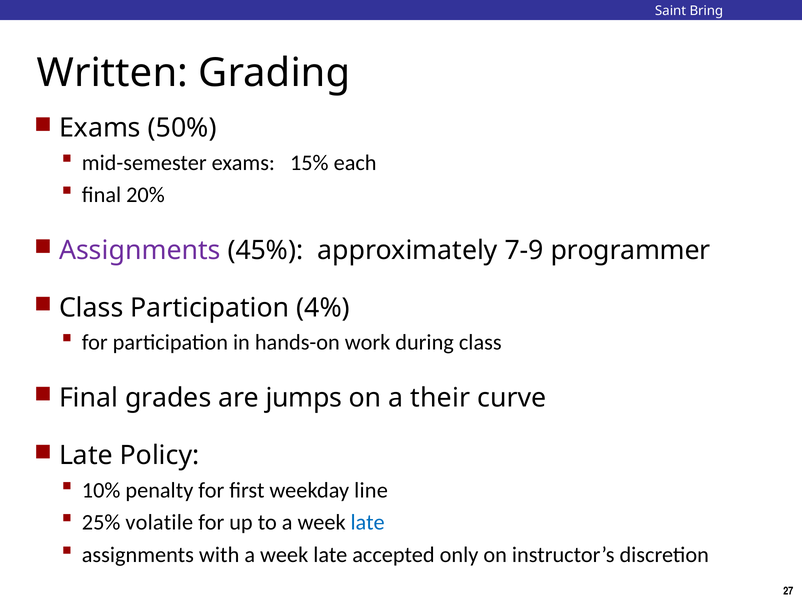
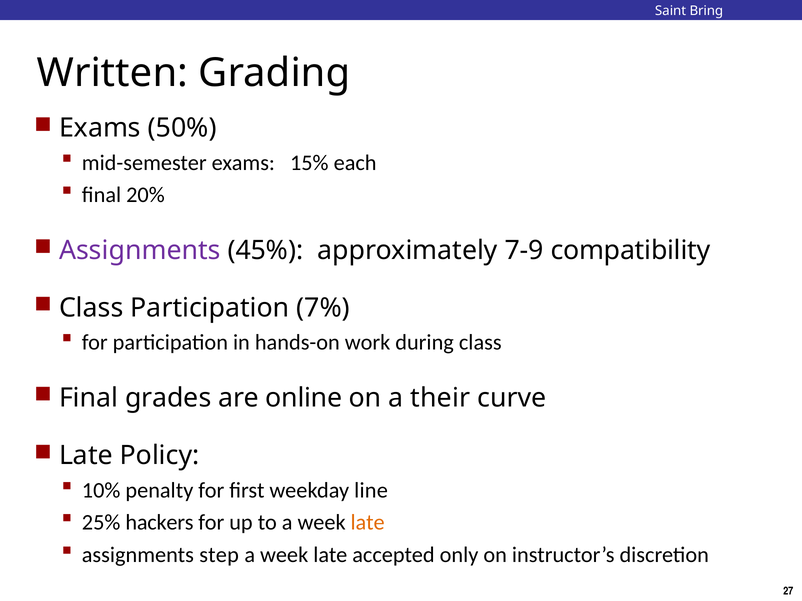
programmer: programmer -> compatibility (631, 251)
4%: 4% -> 7% (323, 308)
jumps: jumps -> online (304, 398)
volatile: volatile -> hackers (159, 523)
late colour: blue -> orange (368, 523)
with: with -> step (219, 555)
